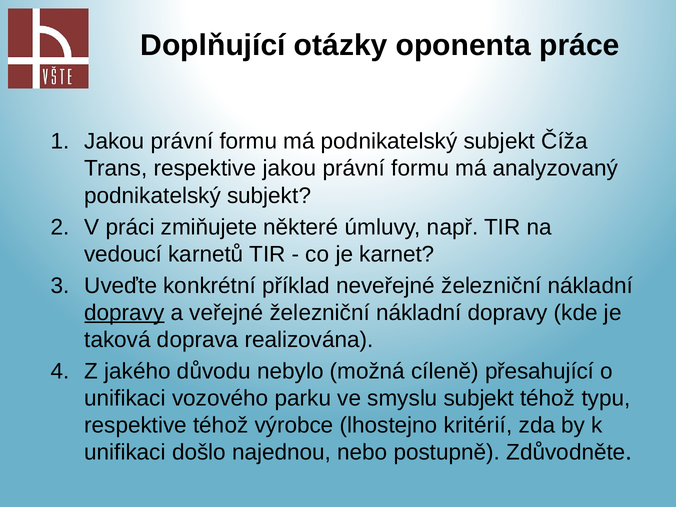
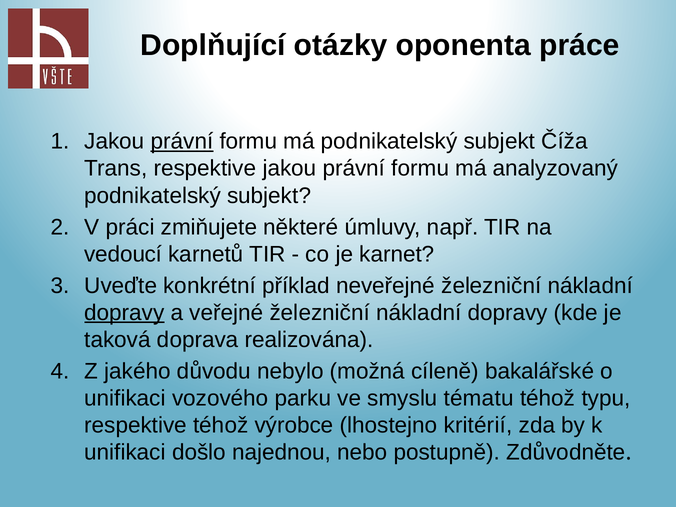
právní underline: none -> present (182, 141)
přesahující: přesahující -> bakalářské (540, 371)
smyslu subjekt: subjekt -> tématu (479, 398)
